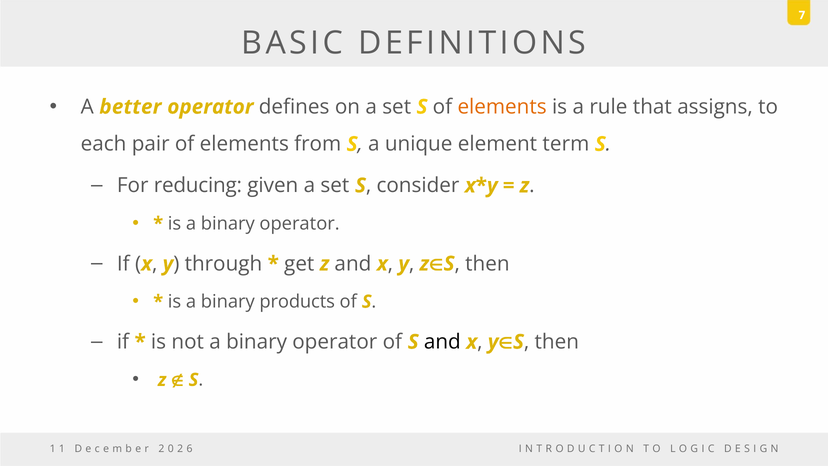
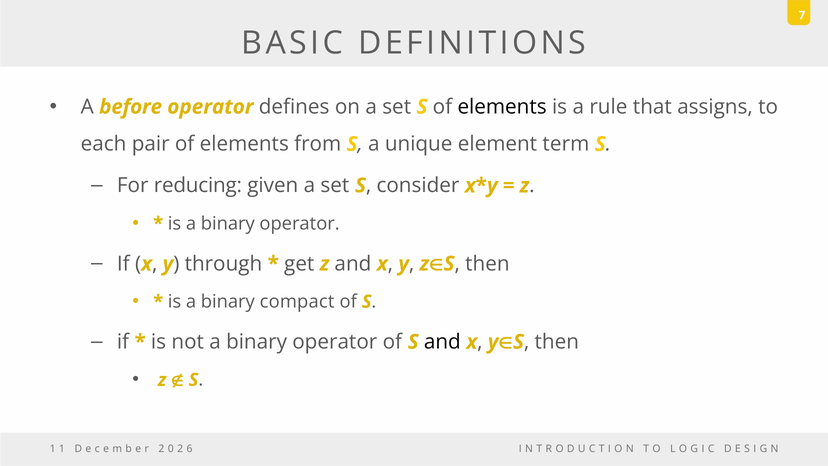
better: better -> before (131, 107)
elements colour: orange -> black (502, 107)
products: products -> compact (297, 302)
